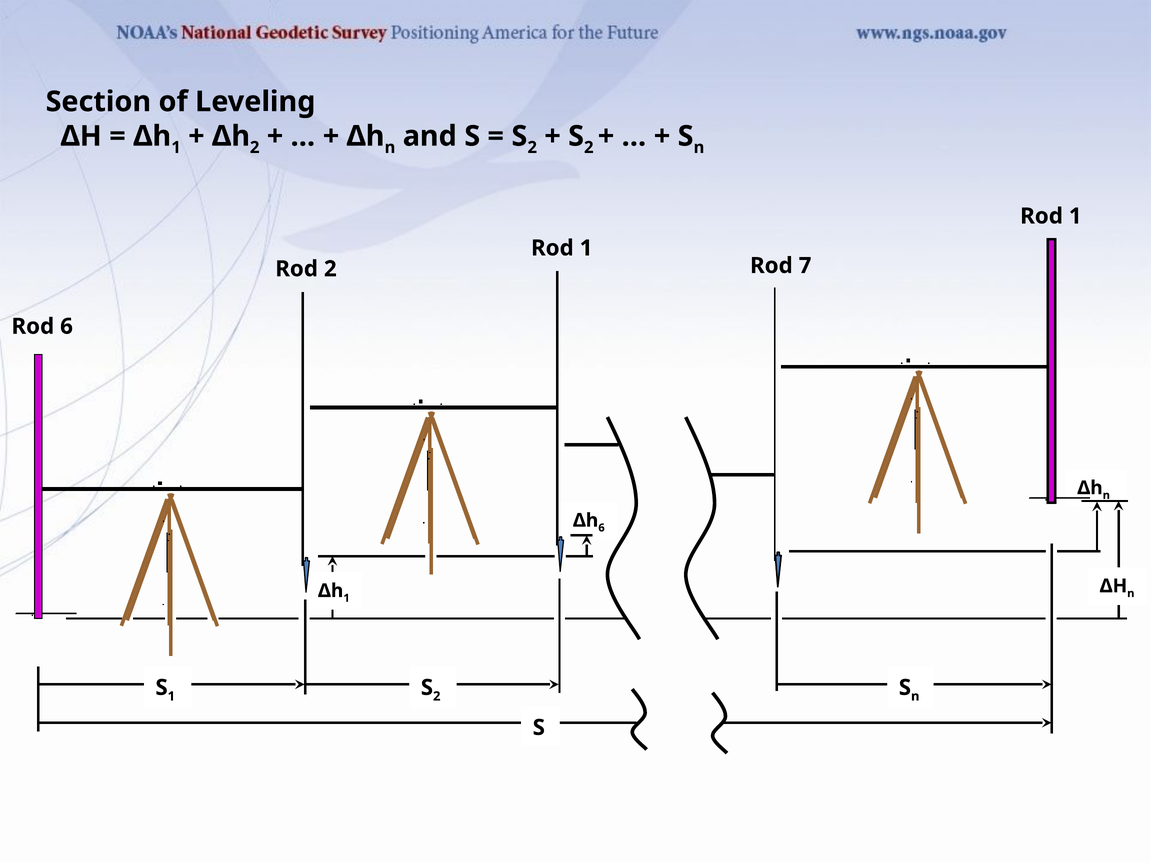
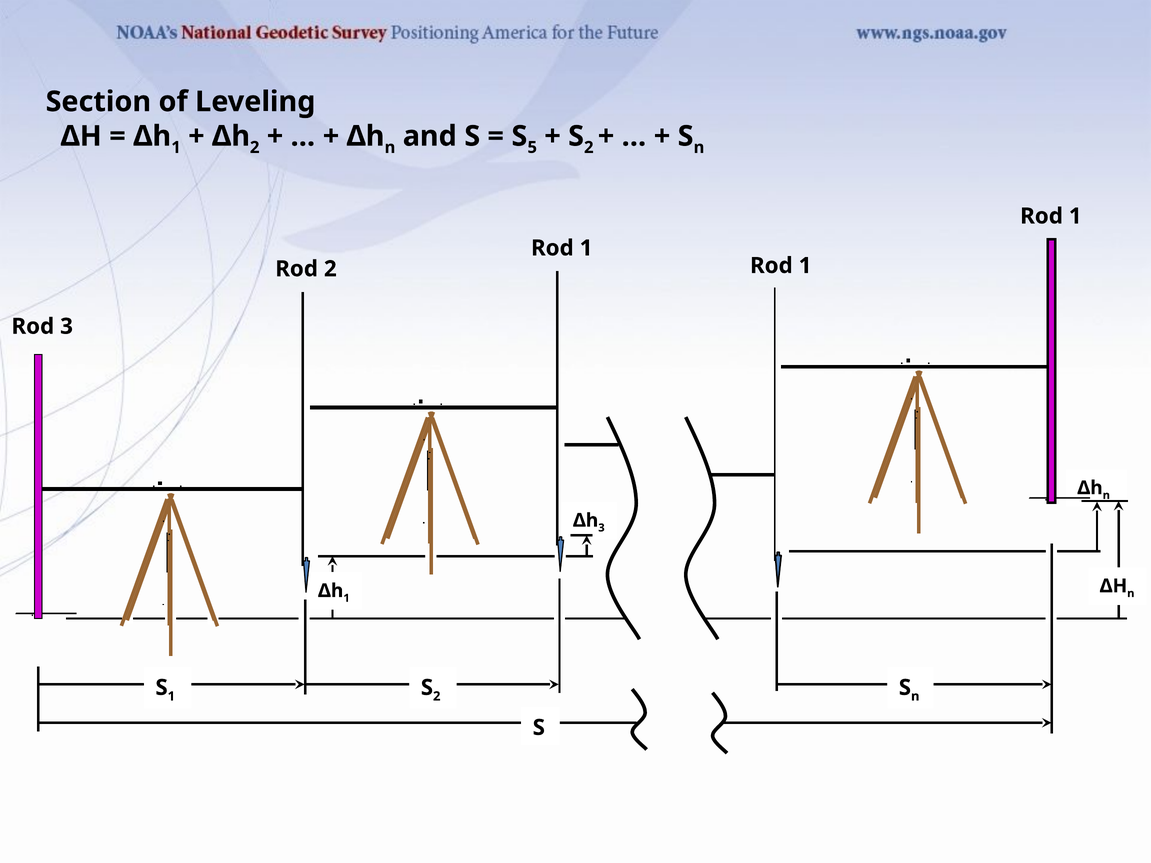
2: 2 -> 5 (532, 147)
7: 7 -> 1 (805, 266)
Rod 6: 6 -> 3 (67, 326)
Δh 6: 6 -> 3 (602, 528)
